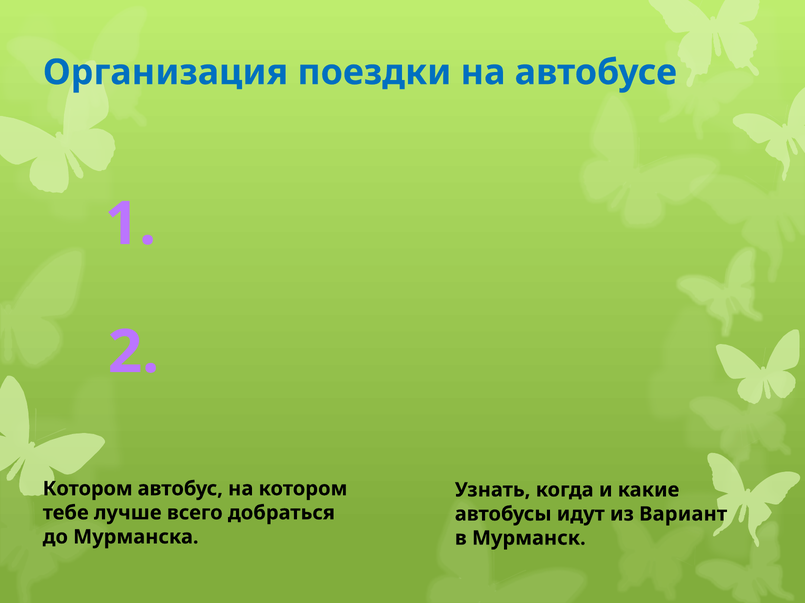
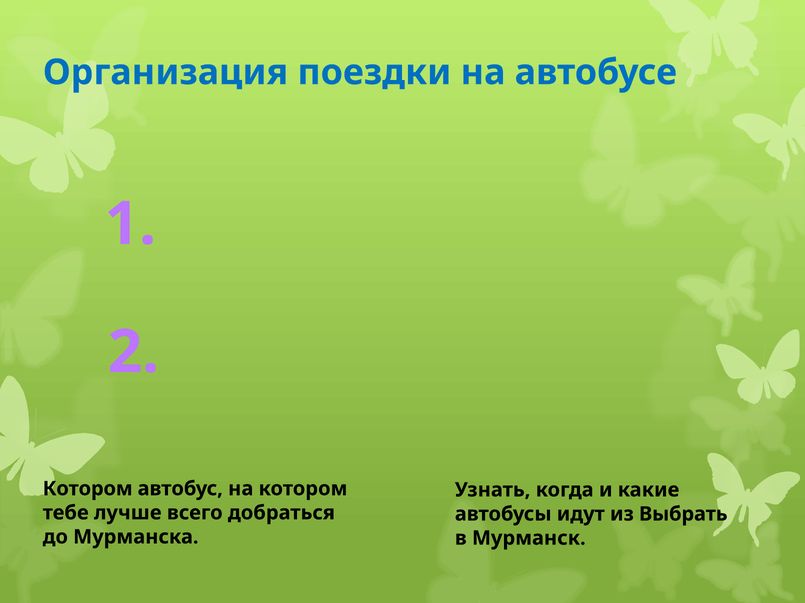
Вариант: Вариант -> Выбрать (683, 515)
